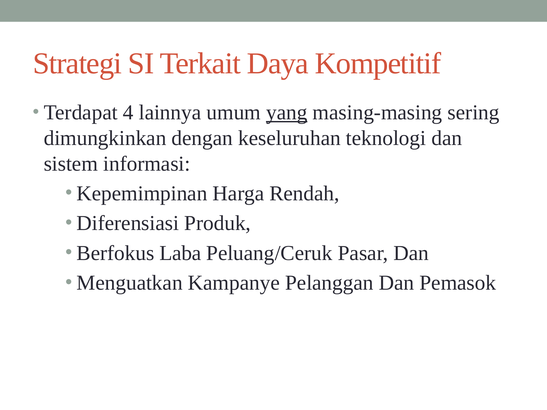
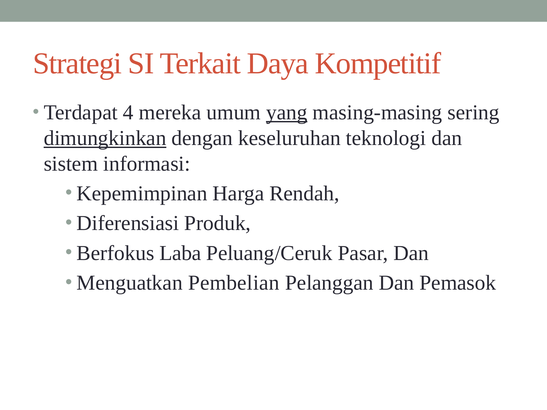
lainnya: lainnya -> mereka (170, 113)
dimungkinkan underline: none -> present (105, 138)
Kampanye: Kampanye -> Pembelian (234, 283)
